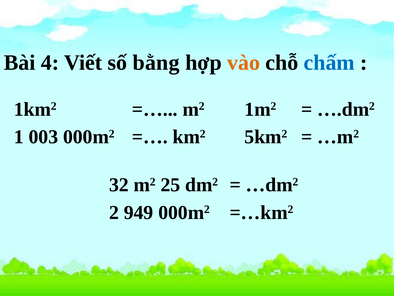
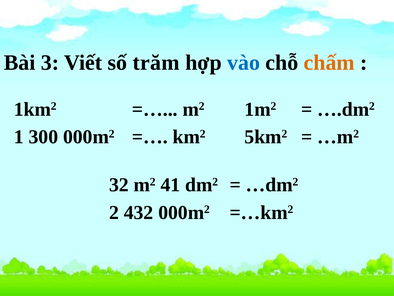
4: 4 -> 3 (50, 63)
bằng: bằng -> trăm (156, 63)
vào colour: orange -> blue (244, 63)
chấm colour: blue -> orange (329, 63)
003: 003 -> 300 (43, 137)
25: 25 -> 41 (170, 185)
949: 949 -> 432 (139, 212)
